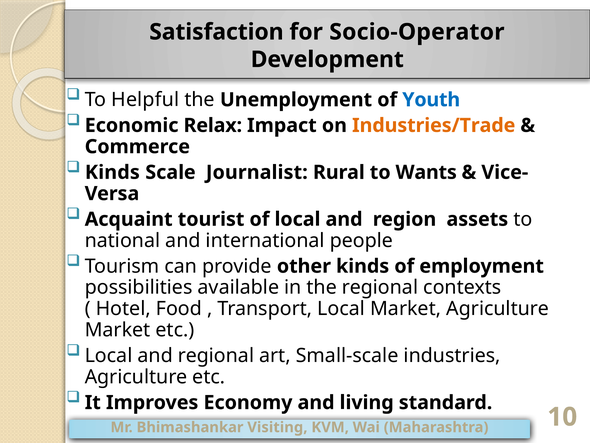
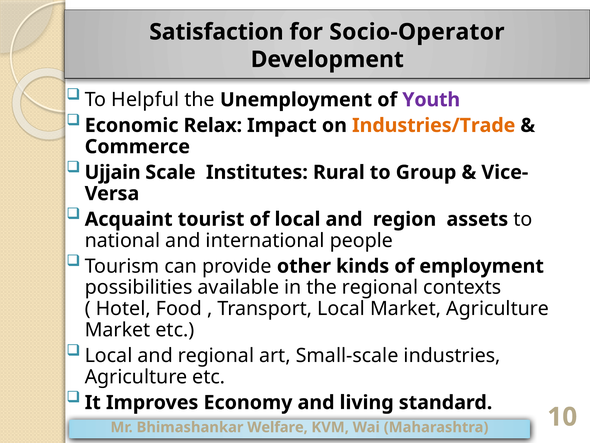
Youth colour: blue -> purple (431, 100)
Kinds: Kinds -> Ujjain (113, 172)
Journalist: Journalist -> Institutes (257, 172)
Wants: Wants -> Group (426, 172)
Visiting: Visiting -> Welfare (277, 427)
